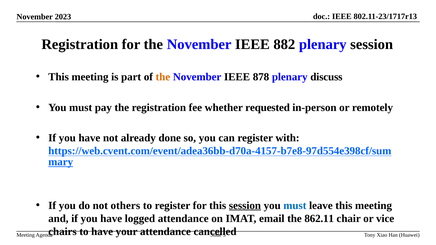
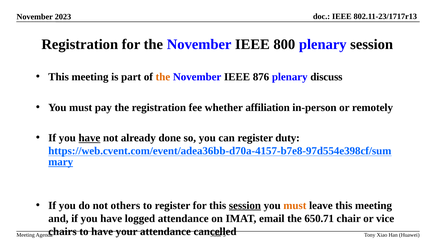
882: 882 -> 800 (284, 45)
878: 878 -> 876 (261, 77)
requested: requested -> affiliation (268, 108)
have underline: none -> present (89, 138)
with: with -> duty (288, 138)
must colour: blue -> orange (295, 206)
862.11: 862.11 -> 650.71 (319, 219)
